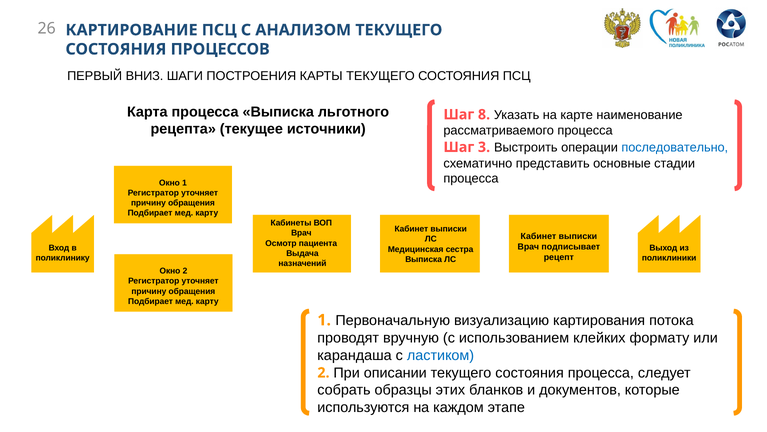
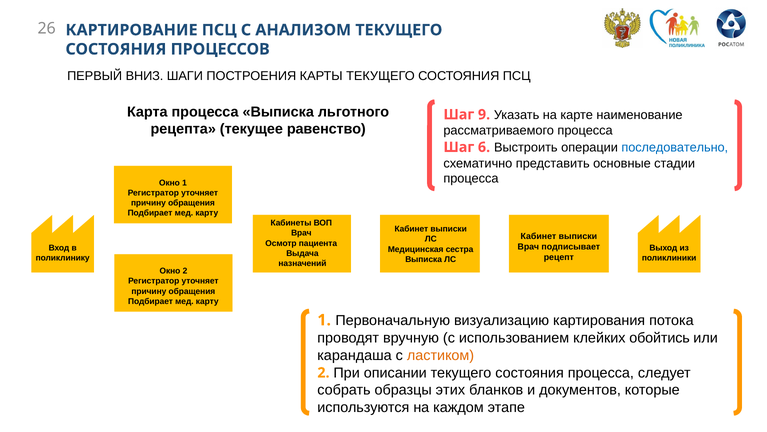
8: 8 -> 9 (484, 114)
источники: источники -> равенство (326, 129)
3: 3 -> 6 (484, 147)
формату: формату -> обойтись (660, 338)
ластиком colour: blue -> orange (441, 355)
